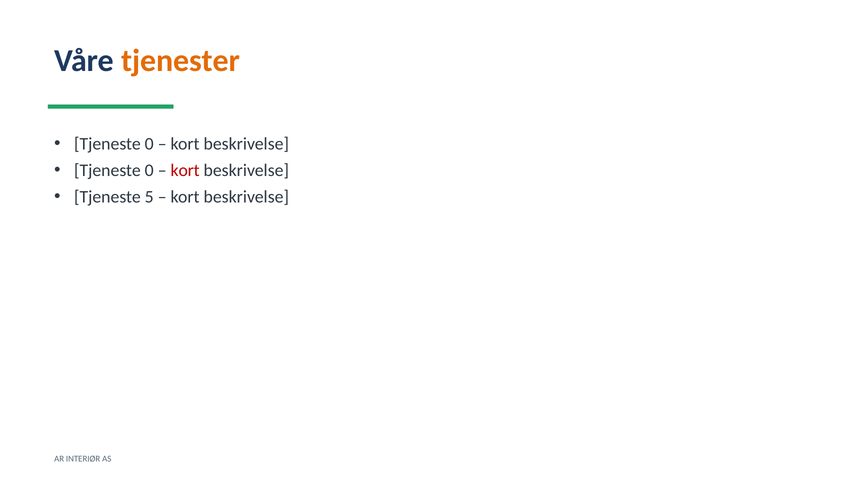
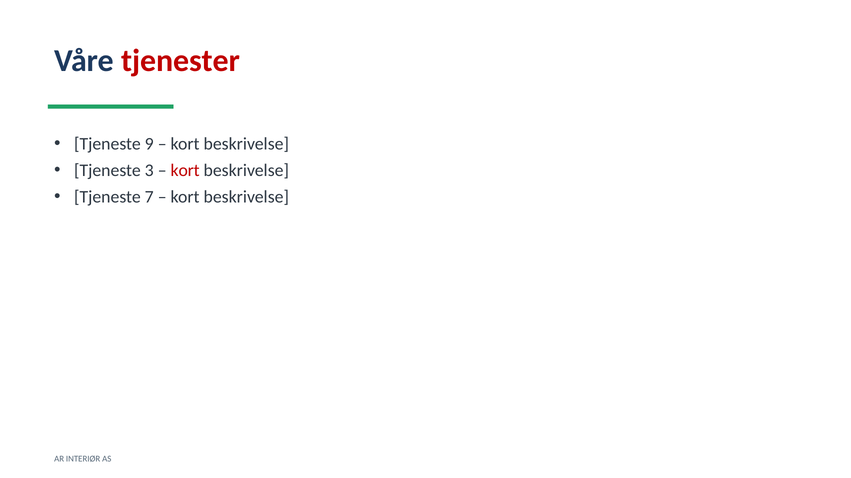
tjenester colour: orange -> red (181, 61)
0: 0 -> 9 (149, 144)
0: 0 -> 3 (149, 171)
5: 5 -> 7 (149, 197)
